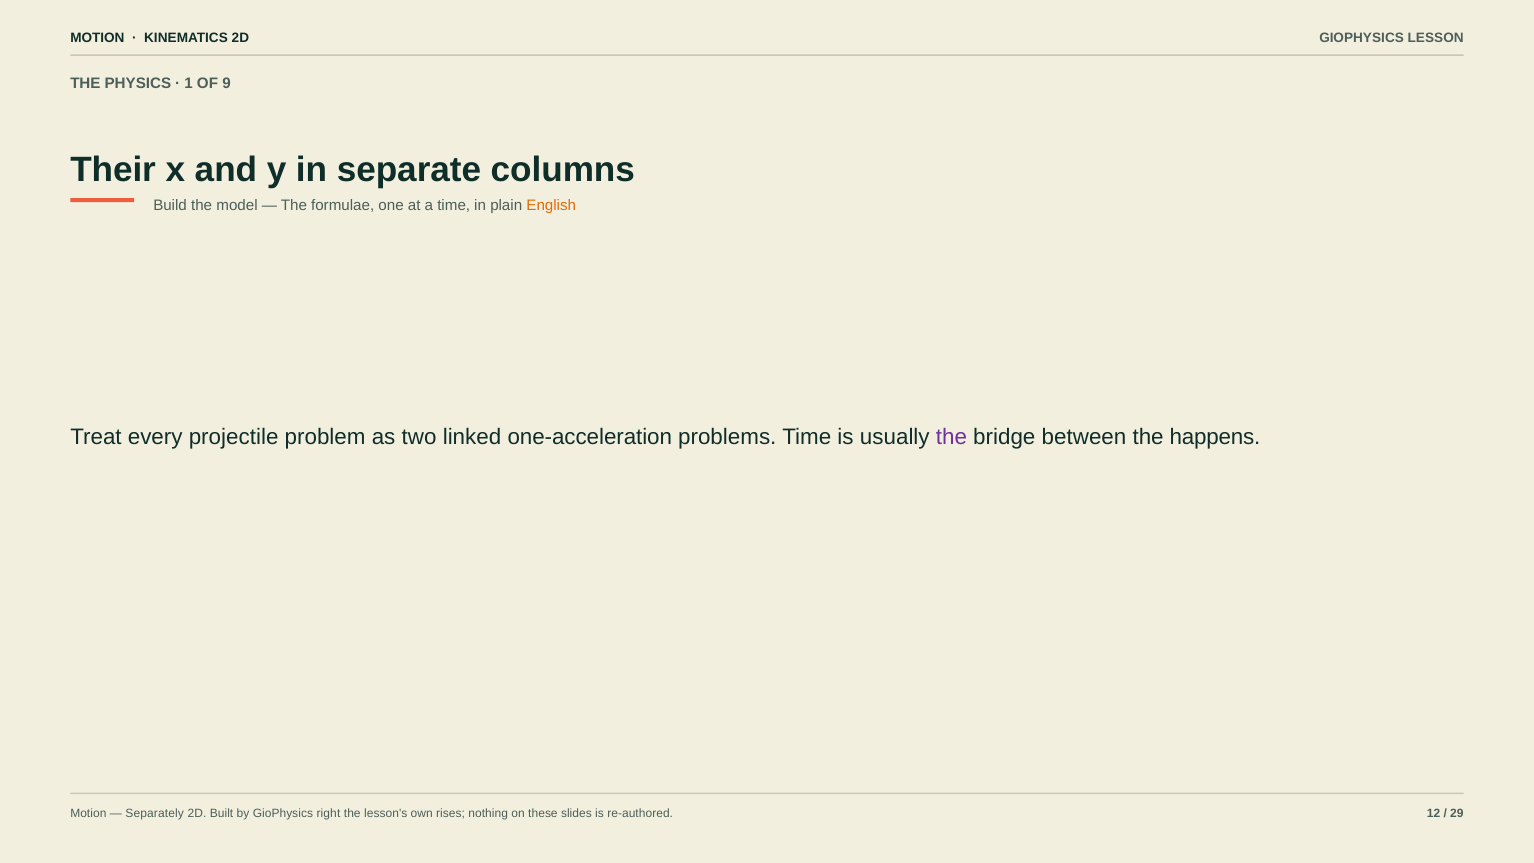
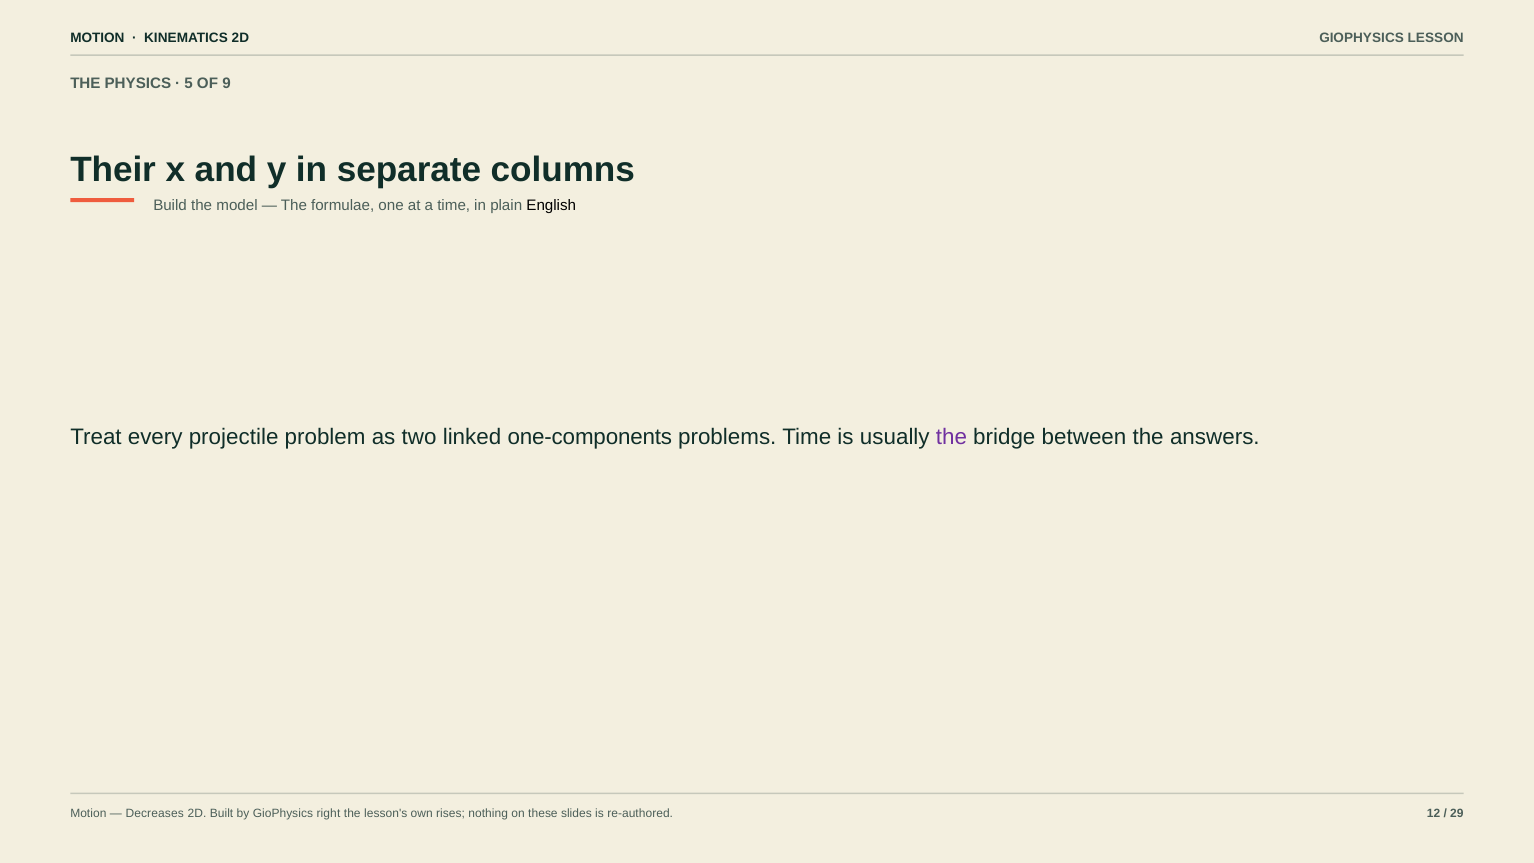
1: 1 -> 5 (189, 84)
English colour: orange -> black (551, 205)
one-acceleration: one-acceleration -> one-components (590, 437)
happens: happens -> answers (1215, 437)
Separately: Separately -> Decreases (155, 813)
